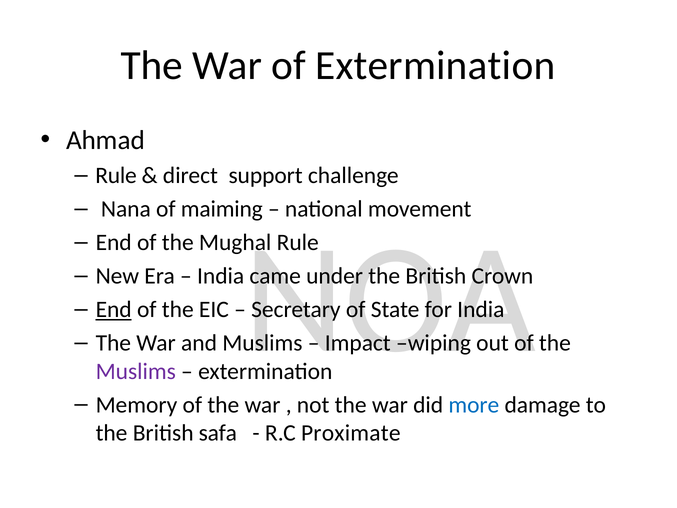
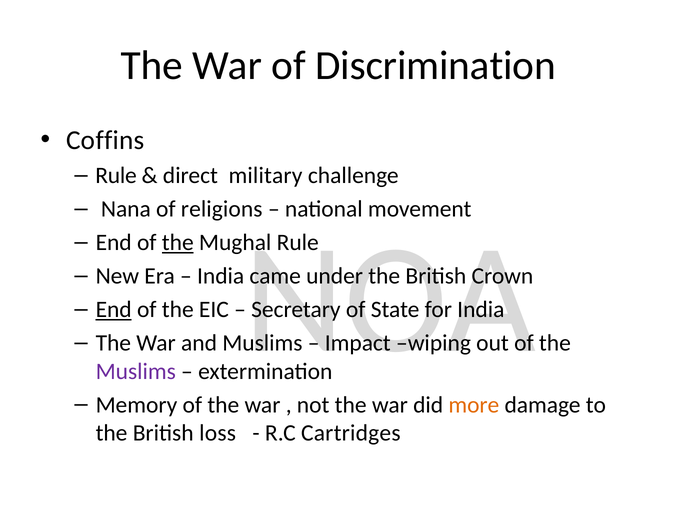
of Extermination: Extermination -> Discrimination (435, 66)
Ahmad: Ahmad -> Coffins (105, 140)
support: support -> military (265, 176)
maiming: maiming -> religions (222, 209)
the underline: none -> present (178, 243)
more colour: blue -> orange (474, 405)
safa: safa -> loss (218, 433)
Proximate: Proximate -> Cartridges (351, 433)
